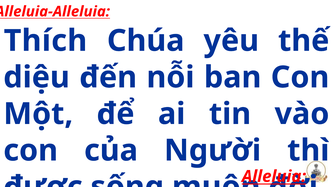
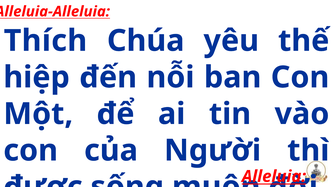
diệu: diệu -> hiệp (37, 77)
